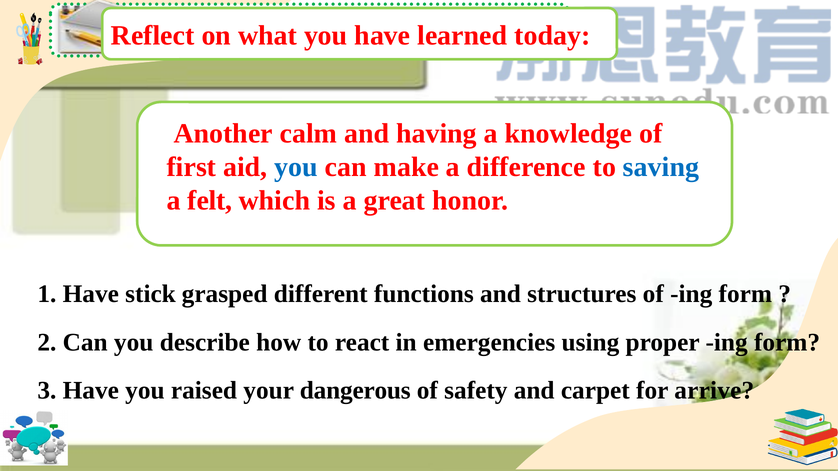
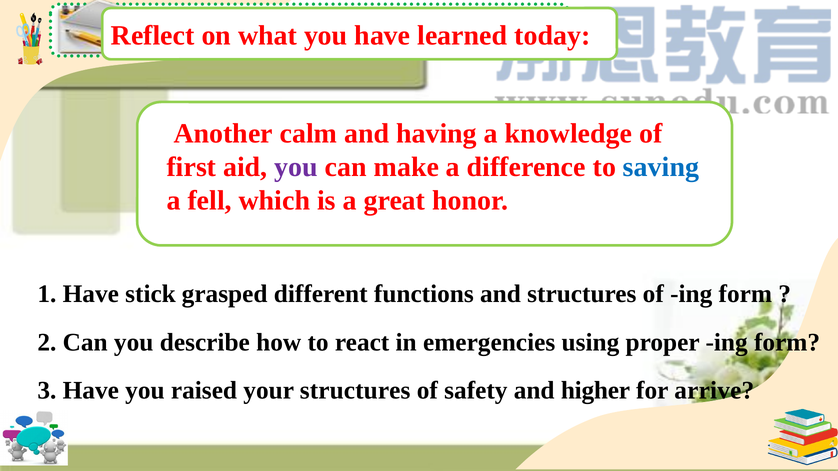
you colour: blue -> purple (296, 167)
felt: felt -> fell (210, 201)
your dangerous: dangerous -> structures (355, 391)
carpet: carpet -> higher (595, 391)
